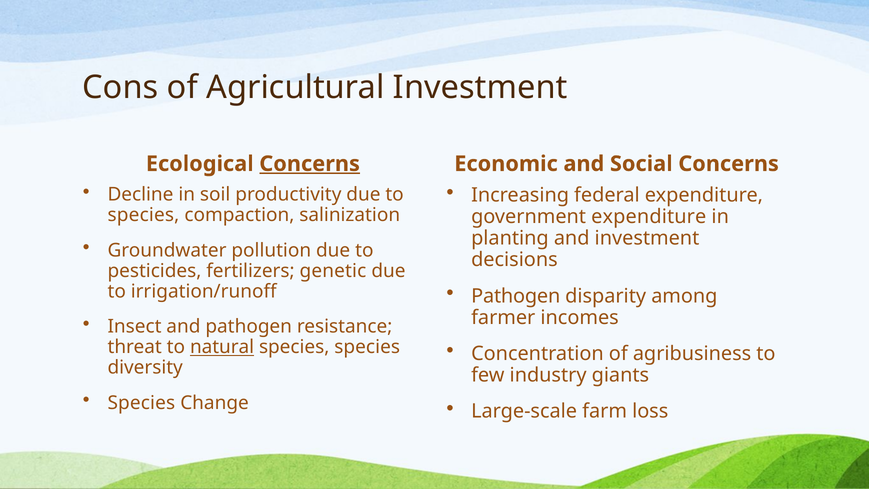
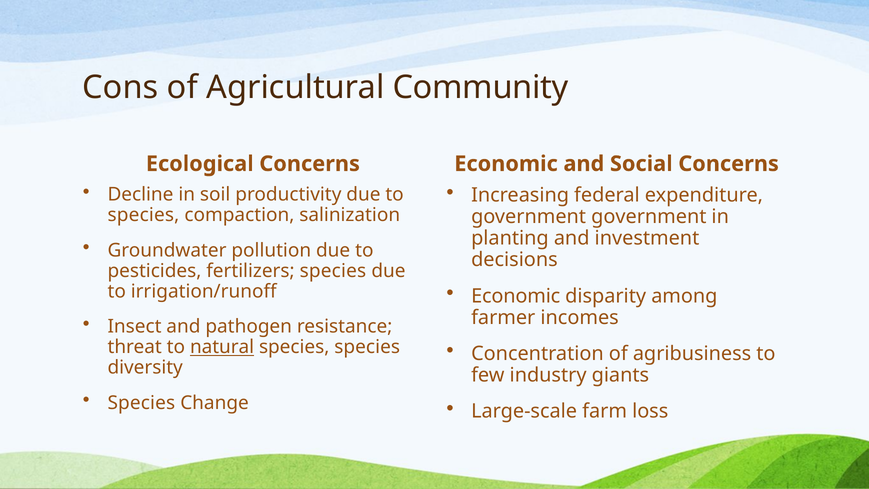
Agricultural Investment: Investment -> Community (480, 88)
Concerns underline: present -> none (310, 164)
government expenditure: expenditure -> government (649, 217)
fertilizers genetic: genetic -> species (333, 271)
Pathogen: Pathogen -> Economic (516, 296)
